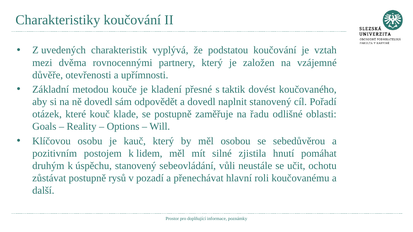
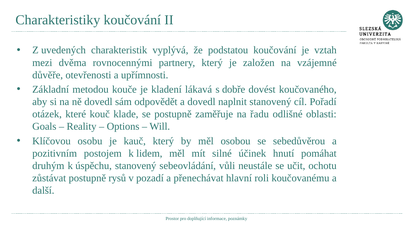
přesné: přesné -> lákavá (199, 90)
taktik: taktik -> dobře (234, 90)
zjistila: zjistila -> účinek (252, 154)
